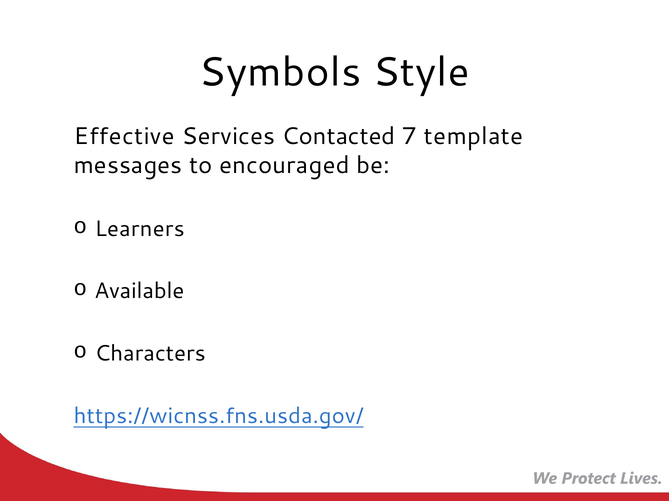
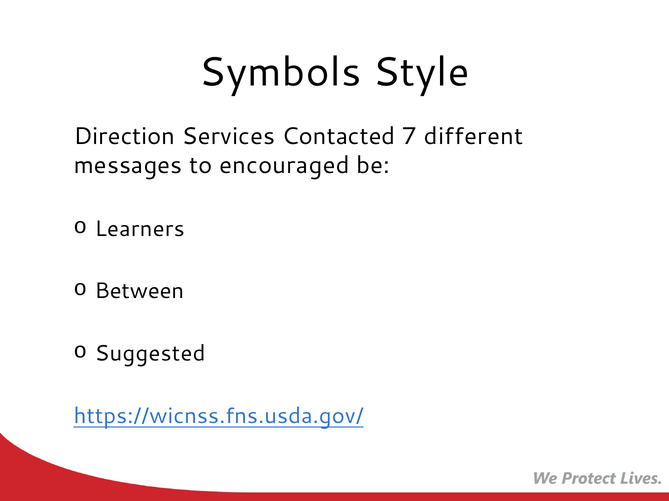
Effective: Effective -> Direction (124, 137)
template: template -> different (474, 137)
Available: Available -> Between (139, 292)
Characters: Characters -> Suggested (150, 354)
